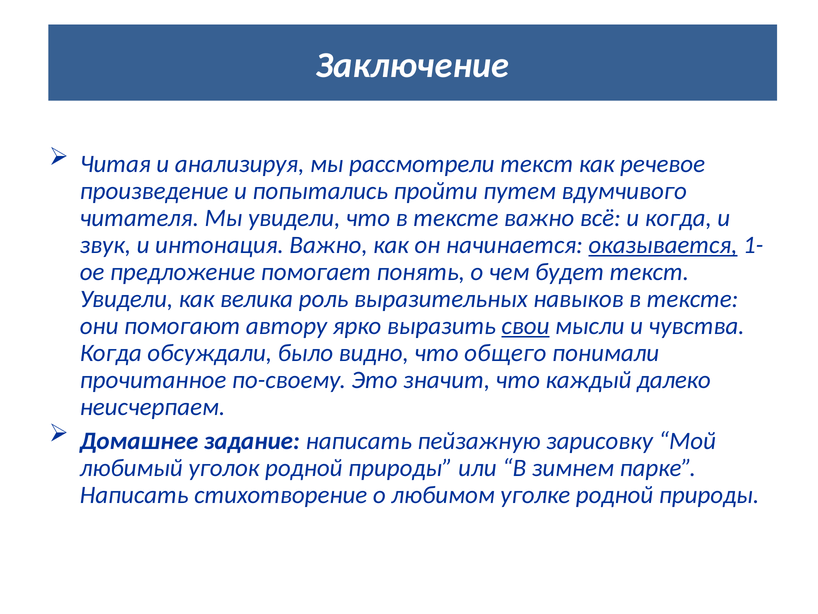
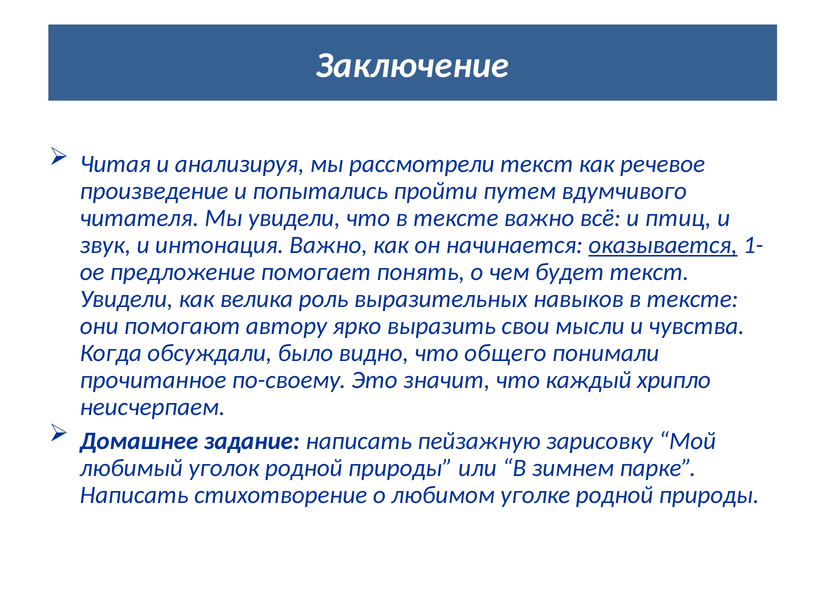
и когда: когда -> птиц (678, 218)
свои underline: present -> none (526, 326)
далеко: далеко -> хрипло (674, 380)
